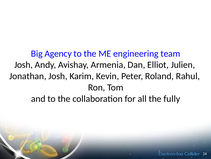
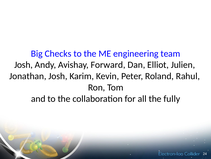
Agency: Agency -> Checks (58, 53)
Armenia: Armenia -> Forward (108, 65)
